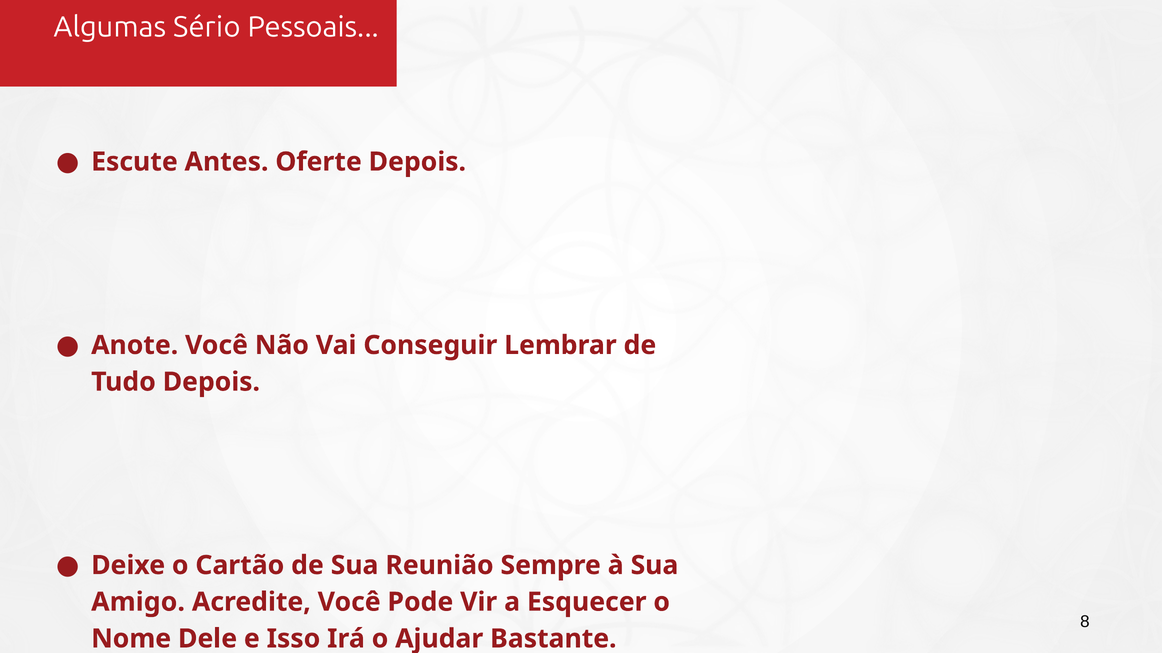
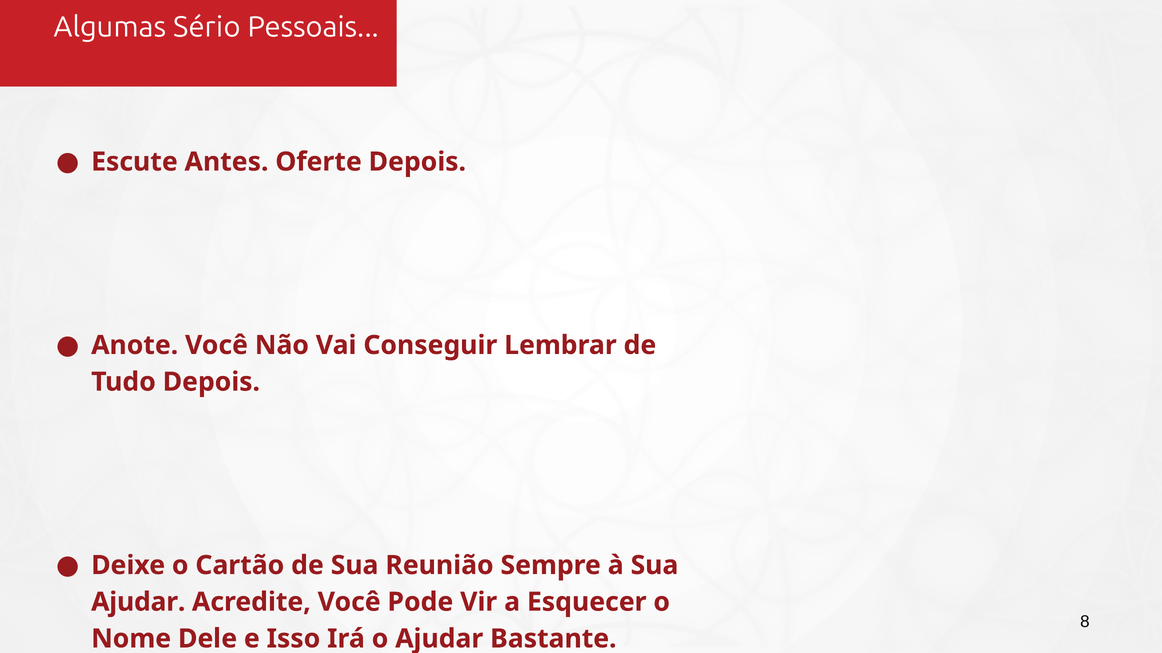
Amigo: Amigo -> Ajudar (138, 603)
